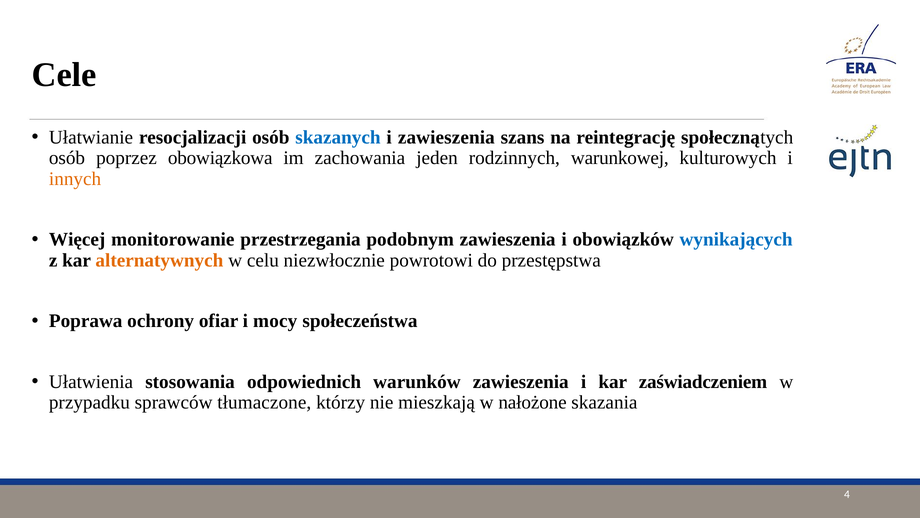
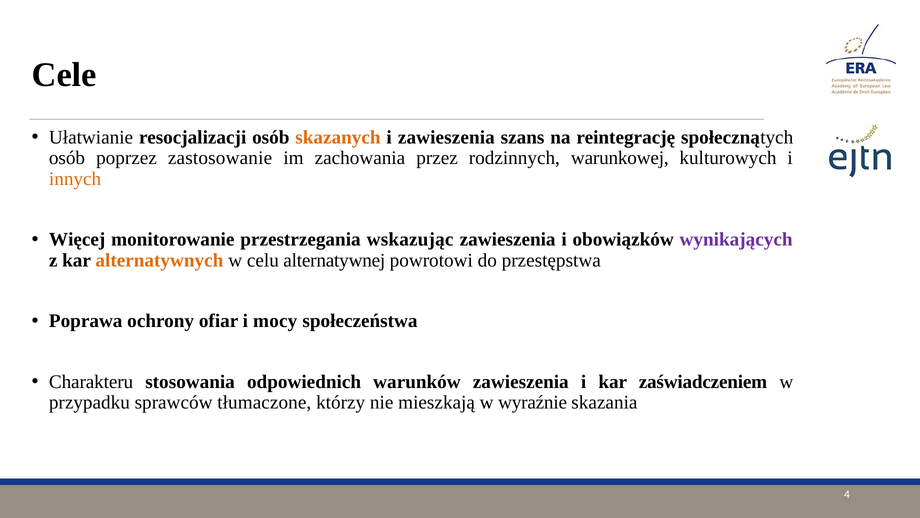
skazanych colour: blue -> orange (338, 137)
obowiązkowa: obowiązkowa -> zastosowanie (220, 158)
jeden: jeden -> przez (437, 158)
podobnym: podobnym -> wskazując (410, 239)
wynikających colour: blue -> purple (736, 239)
niezwłocznie: niezwłocznie -> alternatywnej (334, 260)
Ułatwienia: Ułatwienia -> Charakteru (91, 381)
nałożone: nałożone -> wyraźnie (533, 402)
